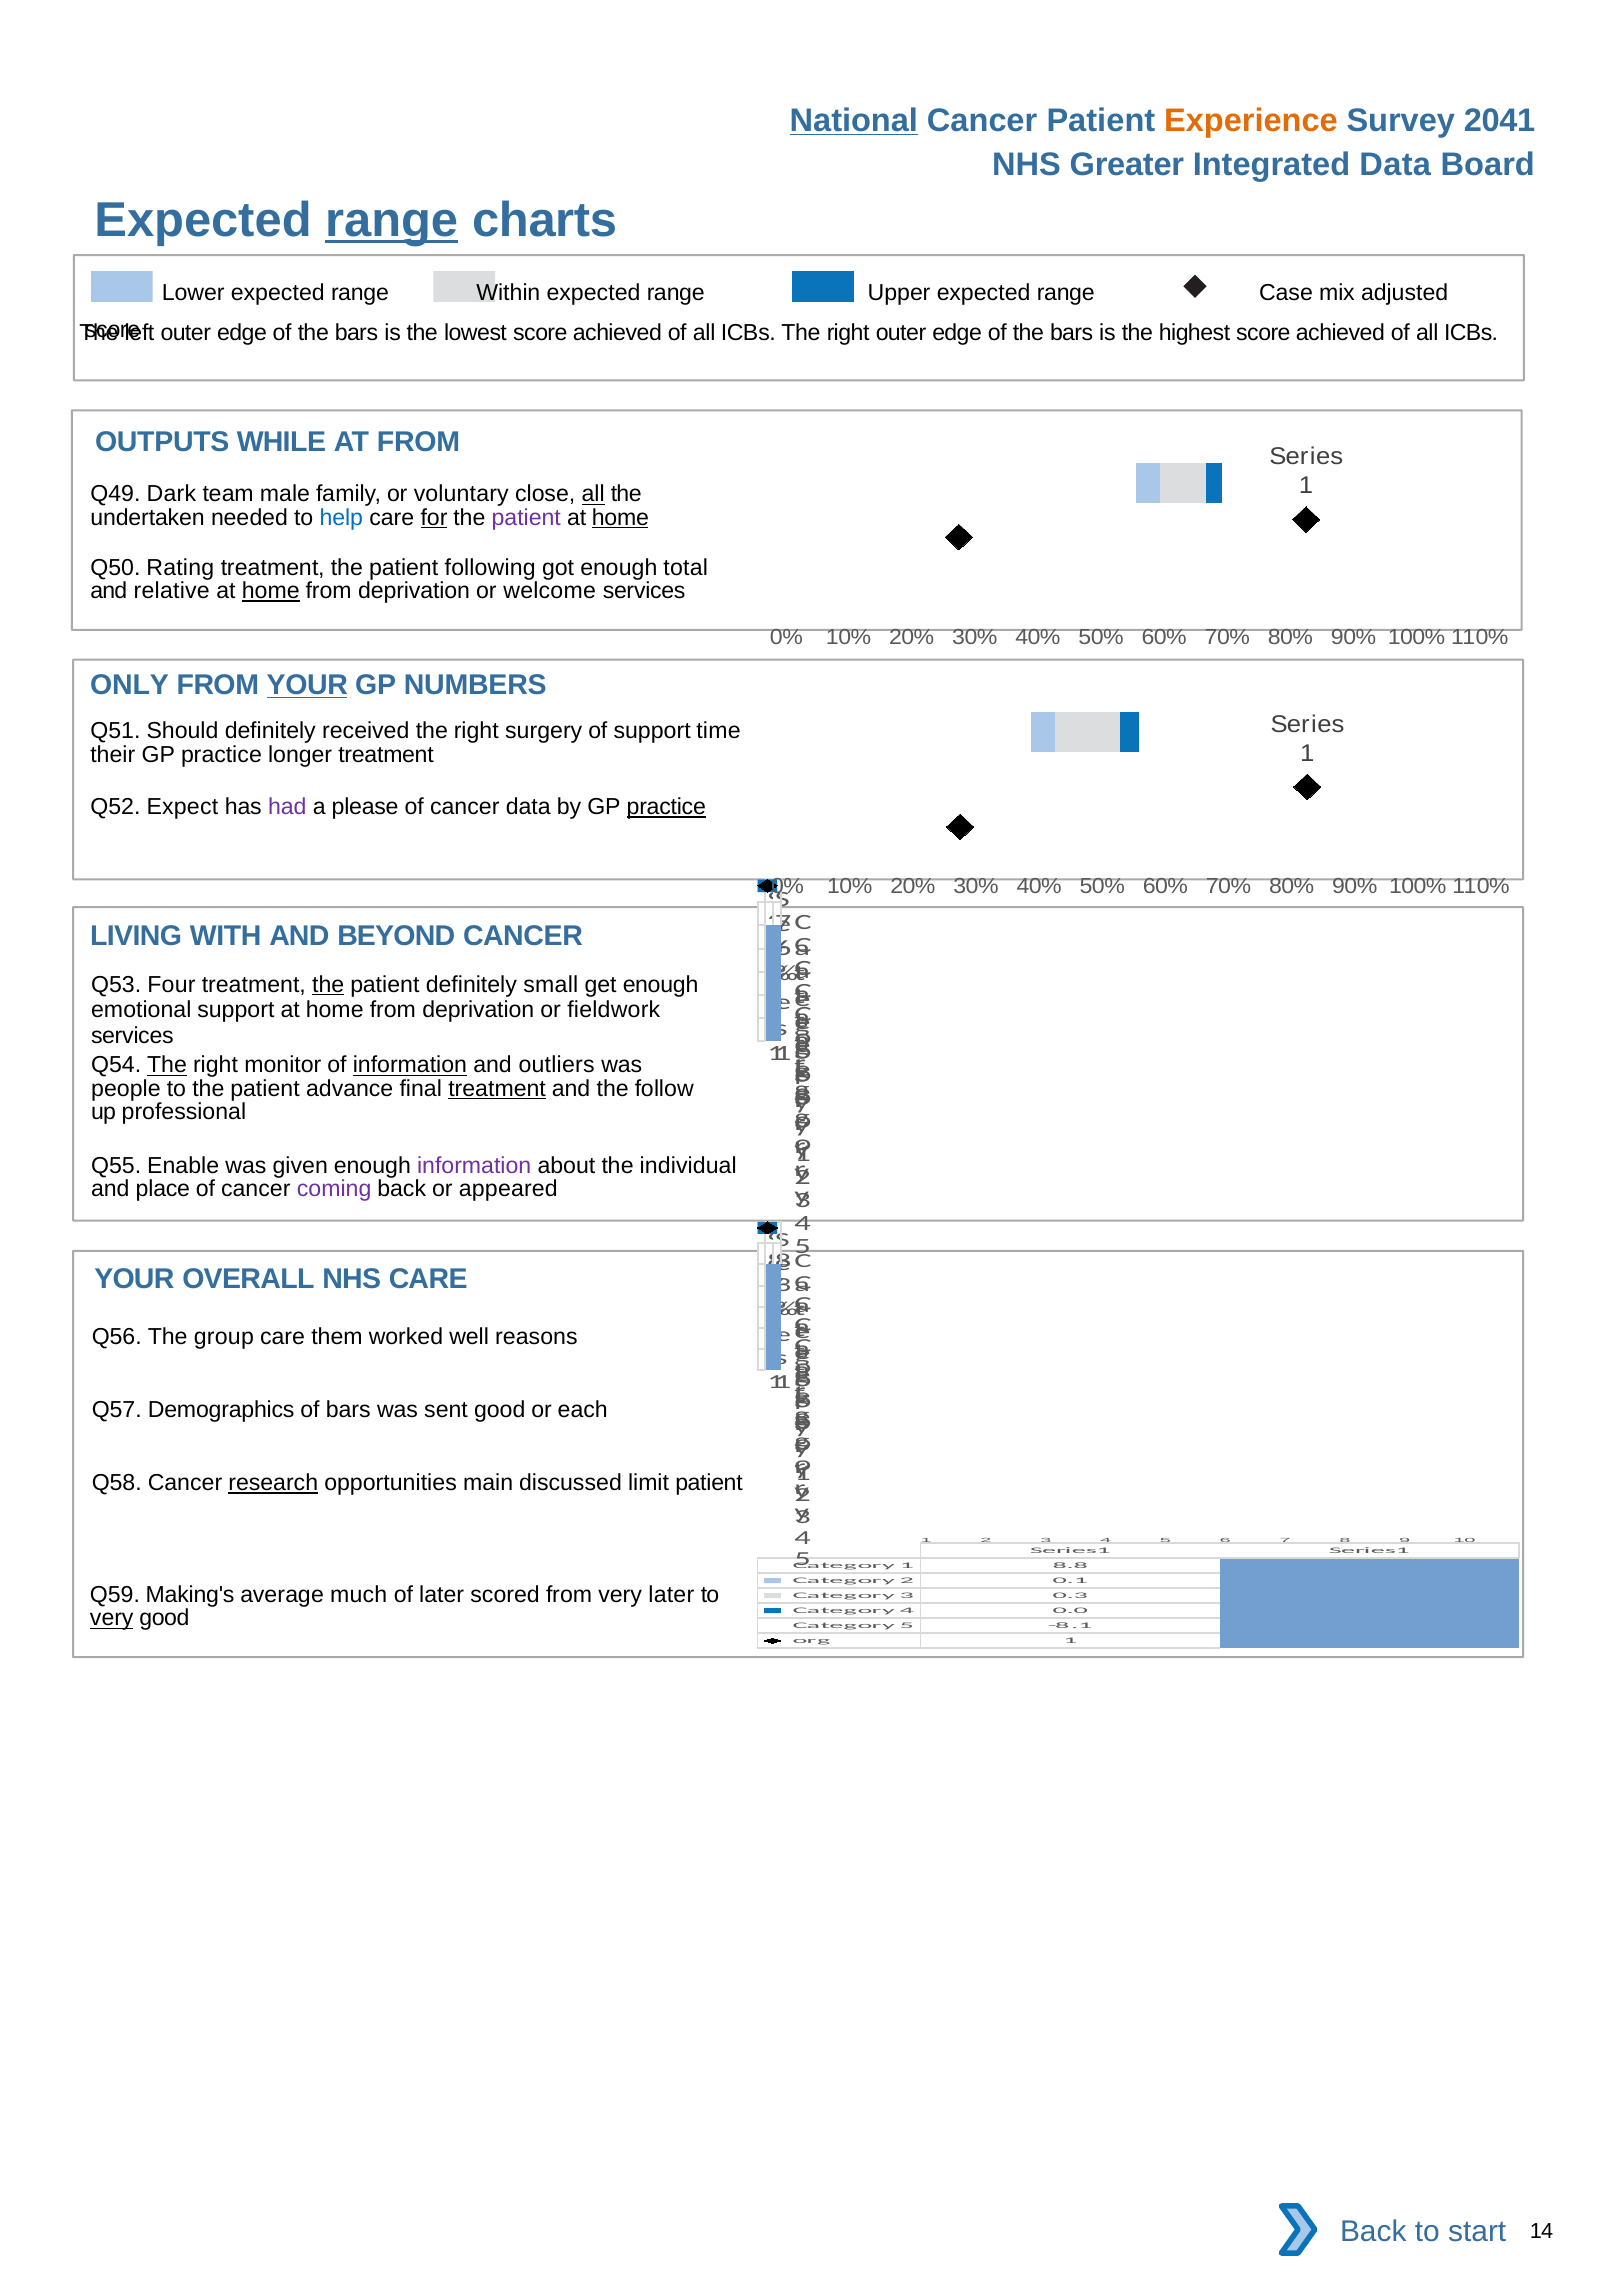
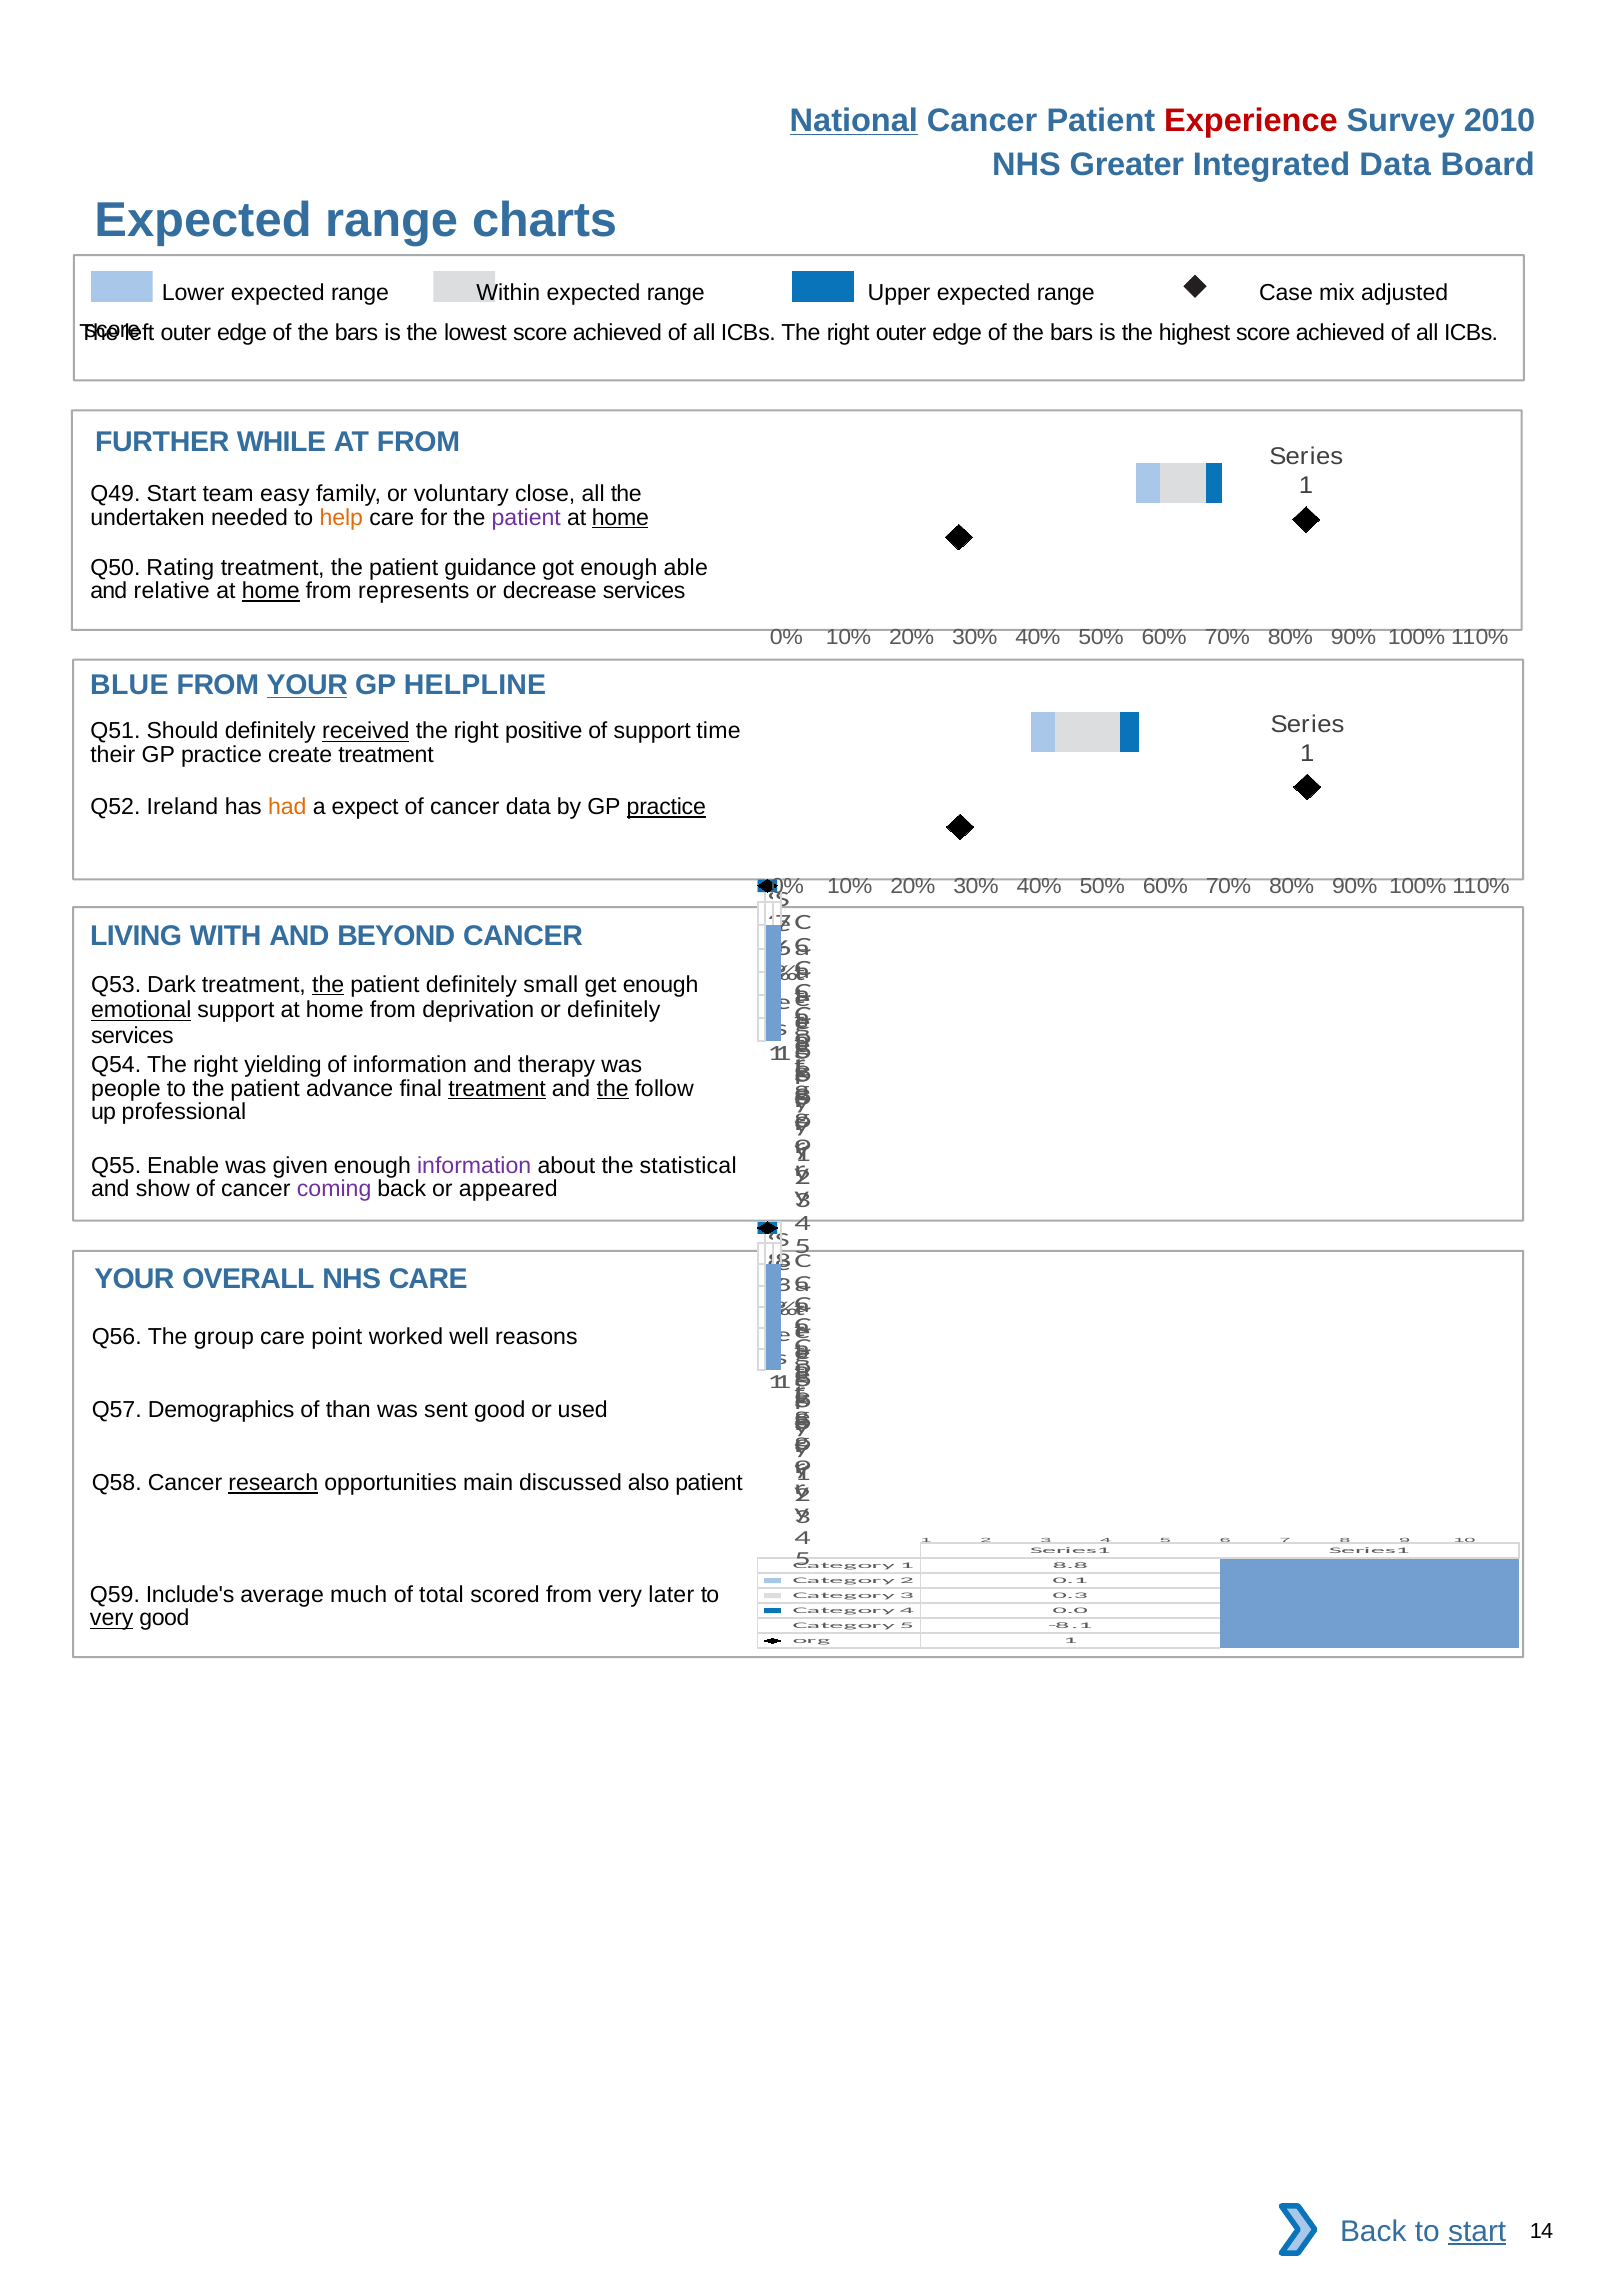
Experience colour: orange -> red (1251, 121)
2041: 2041 -> 2010 (1500, 121)
range underline: present -> none (392, 221)
OUTPUTS: OUTPUTS -> FURTHER (162, 442)
Q49 Dark: Dark -> Start (171, 494)
male: male -> easy (285, 494)
all underline: present -> none (593, 494)
help colour: blue -> orange (341, 518)
for underline: present -> none (434, 518)
following: following -> guidance (490, 568)
total: total -> able (686, 568)
deprivation: deprivation -> represents (414, 591)
welcome: welcome -> decrease (550, 591)
ONLY: ONLY -> BLUE (129, 685)
NUMBERS: NUMBERS -> HELPLINE (475, 685)
received underline: none -> present (366, 731)
surgery: surgery -> positive (544, 731)
longer: longer -> create (300, 755)
Expect: Expect -> Ireland (182, 807)
had colour: purple -> orange (287, 807)
please: please -> expect (365, 807)
Four: Four -> Dark (172, 985)
emotional underline: none -> present (141, 1010)
or fieldwork: fieldwork -> definitely (614, 1010)
The underline: present -> none (167, 1065)
monitor: monitor -> yielding (283, 1065)
information underline: present -> none (410, 1065)
outliers: outliers -> therapy (557, 1065)
the underline: none -> present (613, 1089)
individual: individual -> statistical (688, 1166)
place: place -> show (163, 1189)
them: them -> point (337, 1337)
of bars: bars -> than (348, 1410)
each: each -> used (583, 1410)
limit: limit -> also (649, 1483)
Making's: Making's -> Include's (190, 1595)
of later: later -> total (442, 1595)
start underline: none -> present (1477, 2232)
